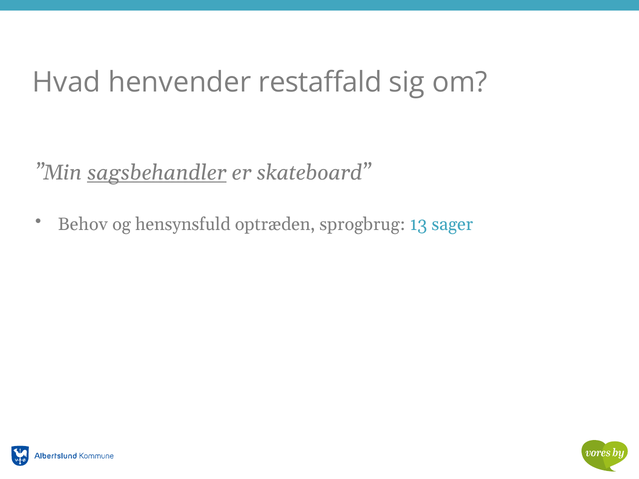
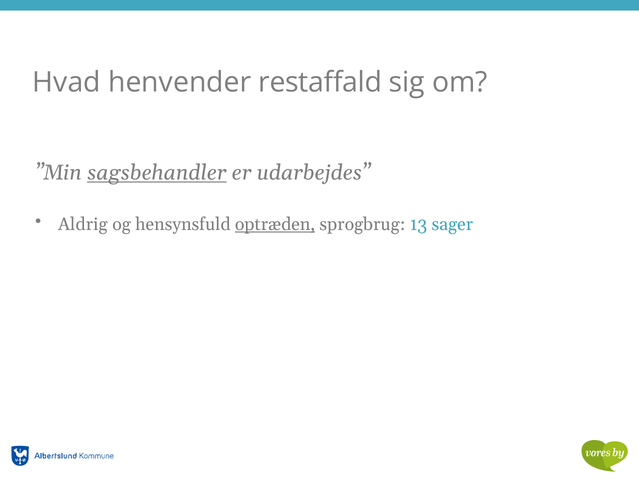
skateboard: skateboard -> udarbejdes (313, 173)
Behov: Behov -> Aldrig (83, 225)
optræden underline: none -> present (275, 225)
